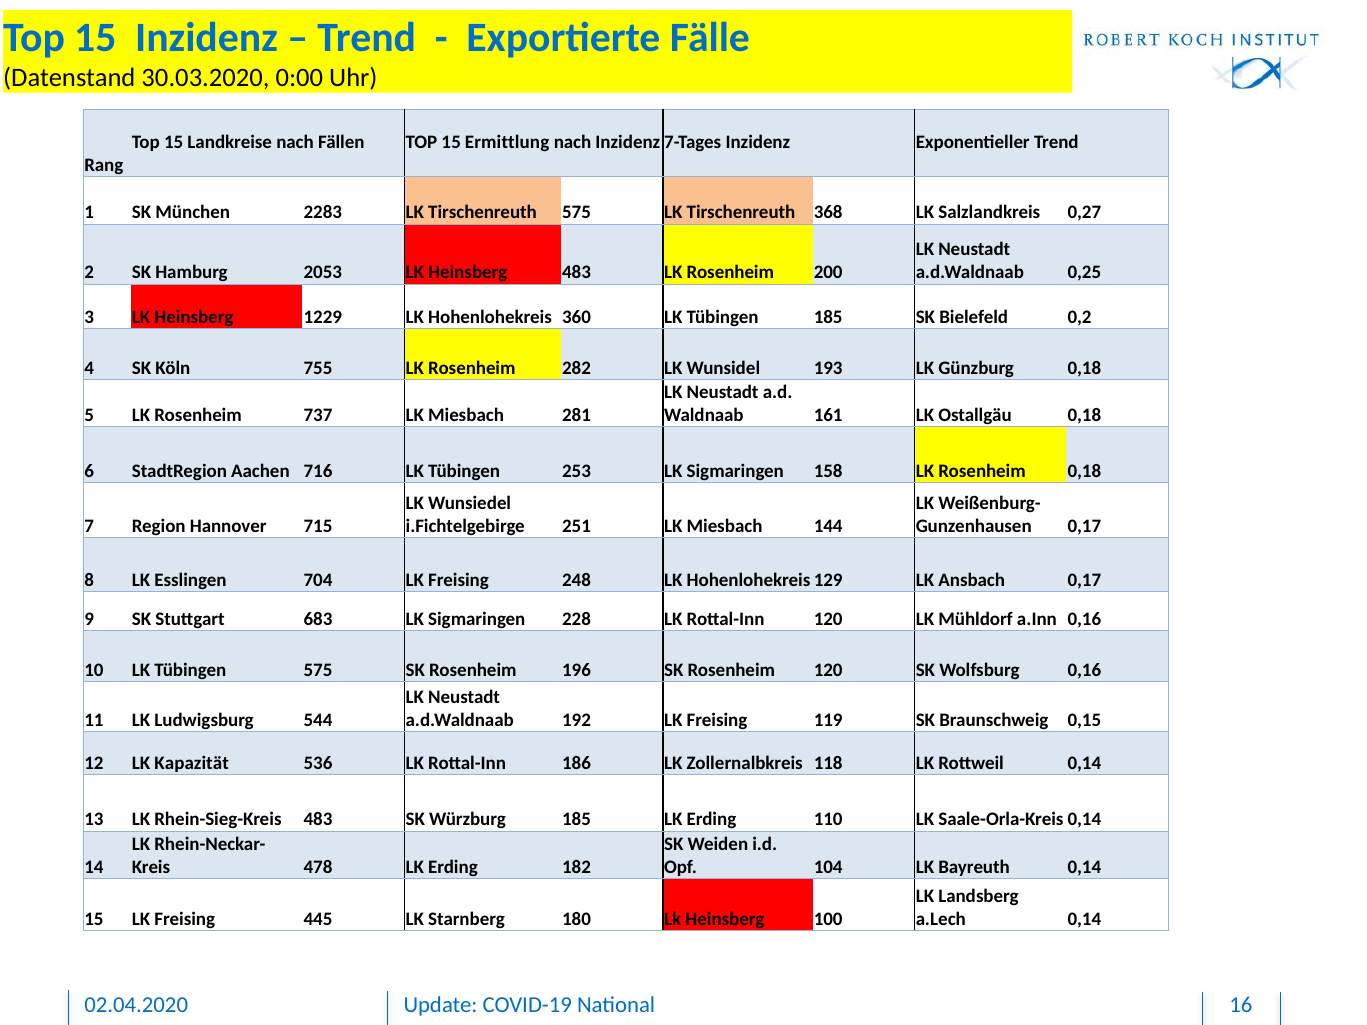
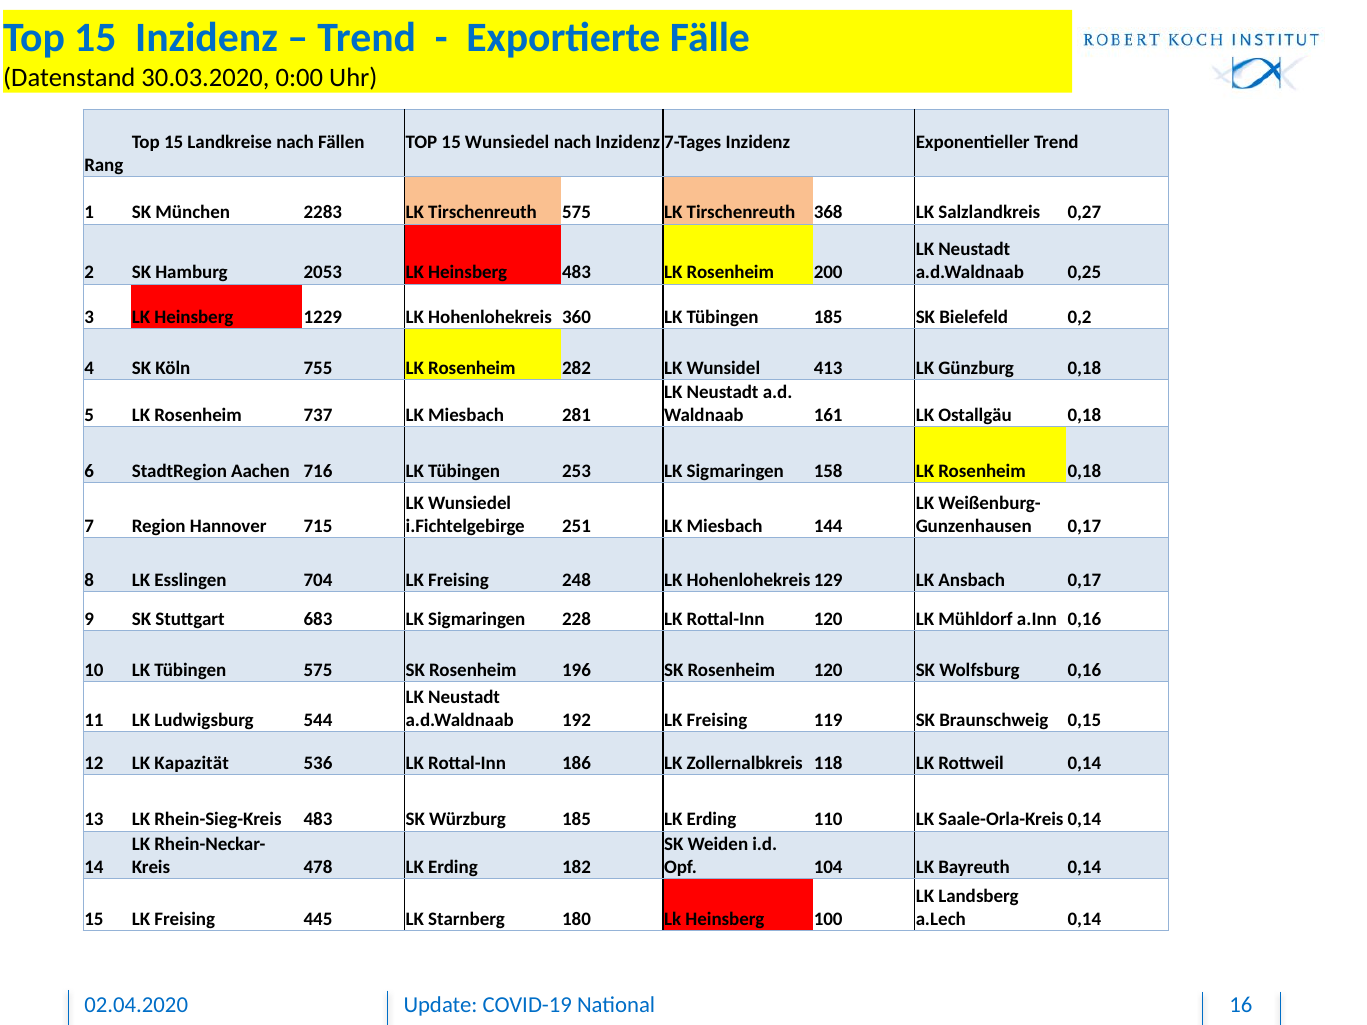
15 Ermittlung: Ermittlung -> Wunsiedel (507, 142)
193: 193 -> 413 (828, 368)
